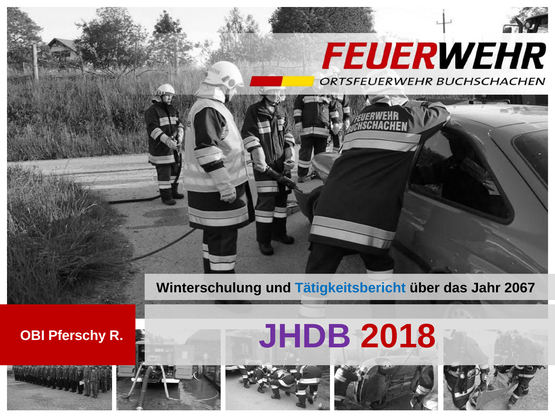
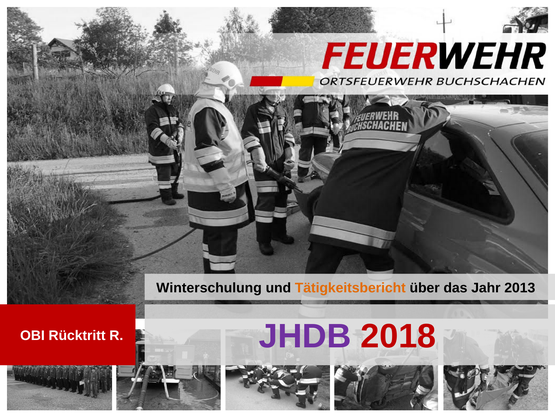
Tätigkeitsbericht colour: blue -> orange (350, 288)
2067: 2067 -> 2013 (520, 288)
Pferschy: Pferschy -> Rücktritt (77, 336)
